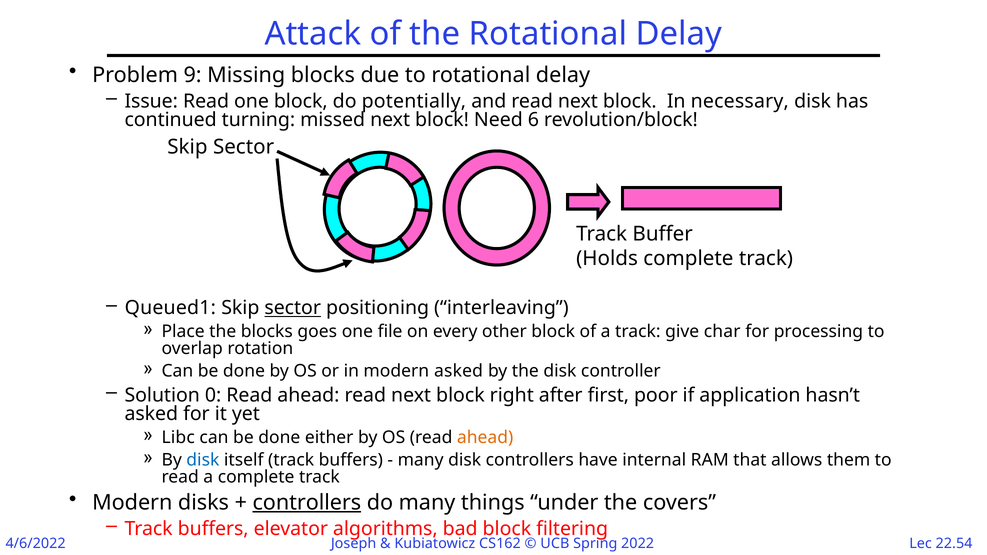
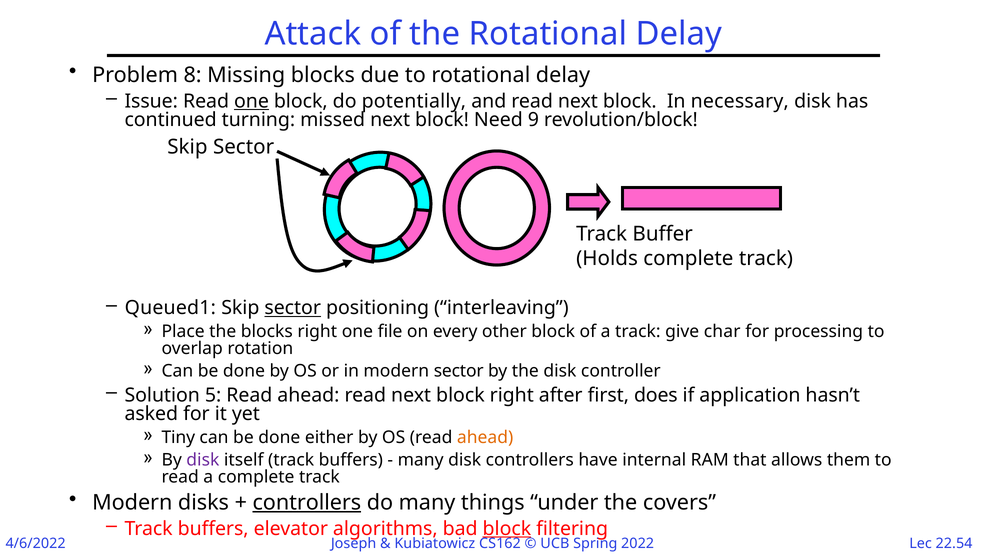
9: 9 -> 8 (193, 75)
one underline: none -> present (251, 101)
6: 6 -> 9 (533, 120)
blocks goes: goes -> right (317, 332)
modern asked: asked -> sector (459, 371)
0: 0 -> 5 (213, 395)
poor: poor -> does (656, 395)
Libc: Libc -> Tiny (178, 438)
disk colour: blue -> purple (203, 460)
block underline: none -> present (507, 529)
